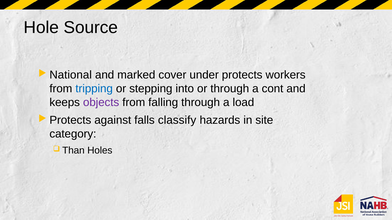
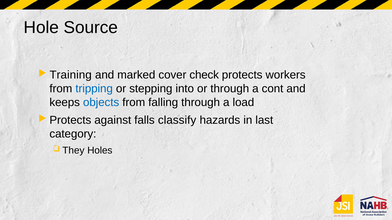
National: National -> Training (71, 75)
under: under -> check (204, 75)
objects colour: purple -> blue (101, 103)
site: site -> last (264, 120)
Than: Than -> They (73, 151)
